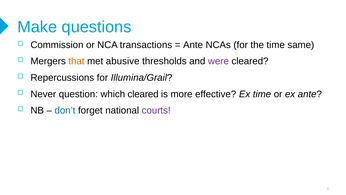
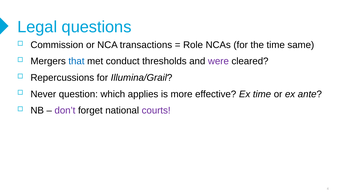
Make: Make -> Legal (37, 27)
Ante: Ante -> Role (193, 45)
that colour: orange -> blue (76, 61)
abusive: abusive -> conduct (123, 61)
which cleared: cleared -> applies (143, 94)
don’t colour: blue -> purple (65, 110)
